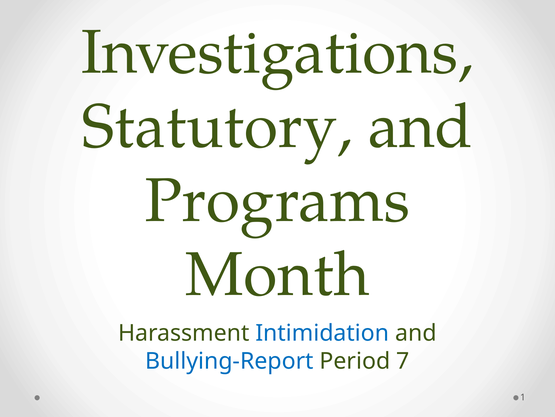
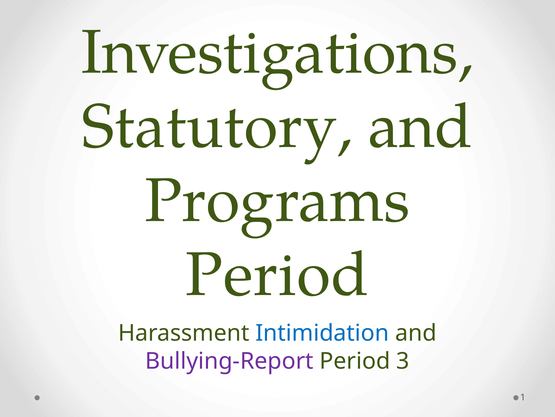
Month: Month -> Period (277, 274)
Bullying-Report colour: blue -> purple (229, 361)
7: 7 -> 3 (403, 361)
